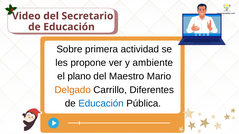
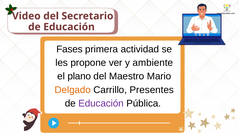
Sobre: Sobre -> Fases (70, 49)
Diferentes: Diferentes -> Presentes (152, 90)
Educación colour: blue -> purple (101, 104)
